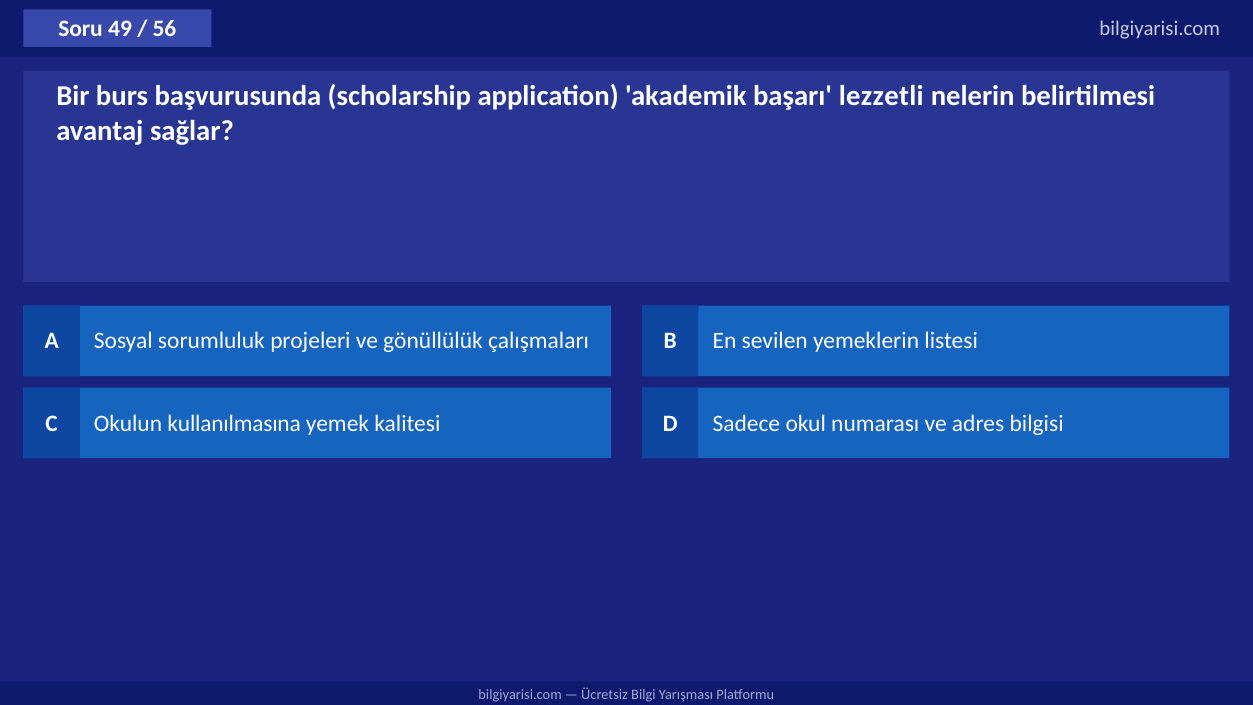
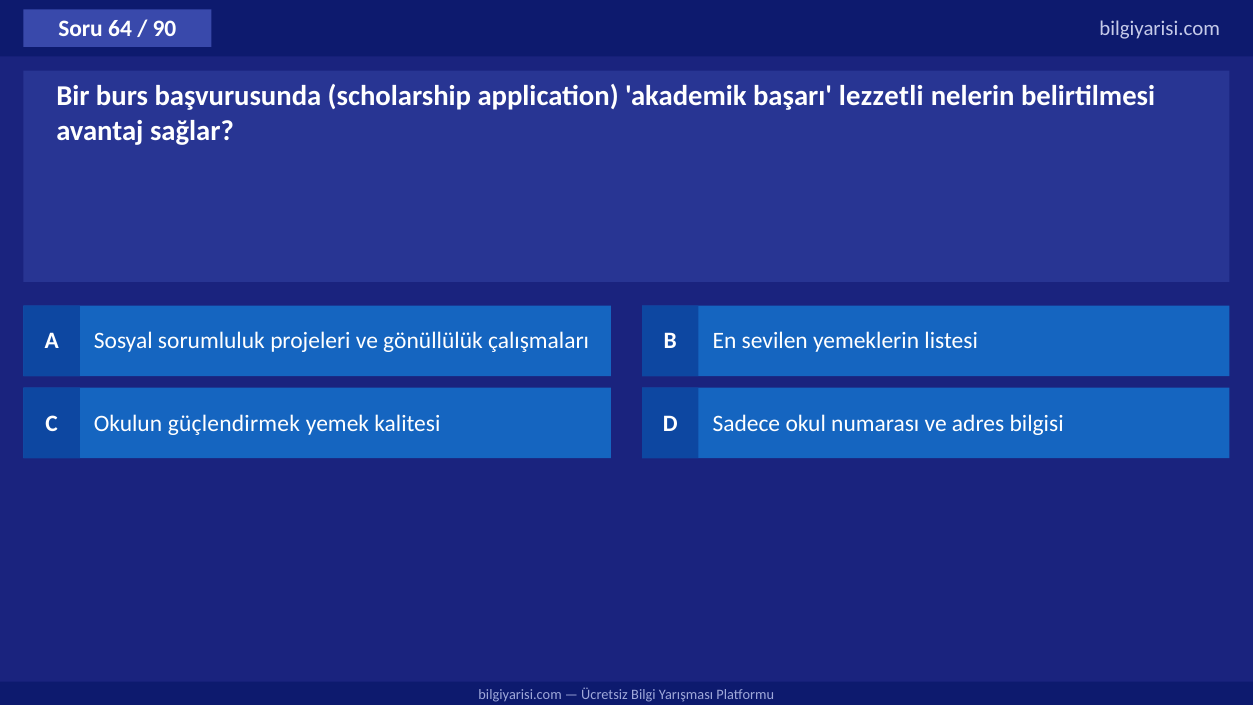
49: 49 -> 64 (120, 29)
56: 56 -> 90 (164, 29)
kullanılmasına: kullanılmasına -> güçlendirmek (234, 423)
